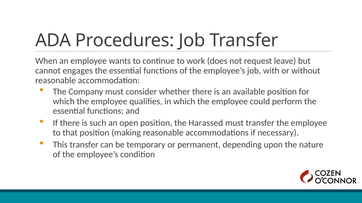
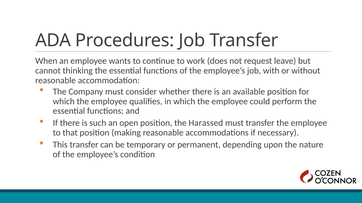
engages: engages -> thinking (78, 71)
